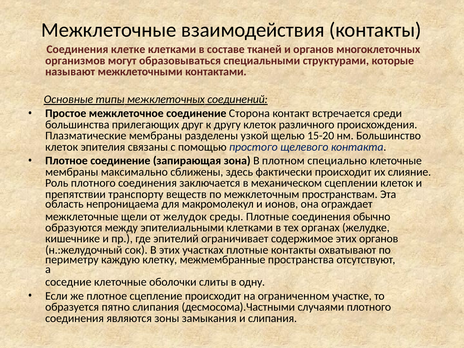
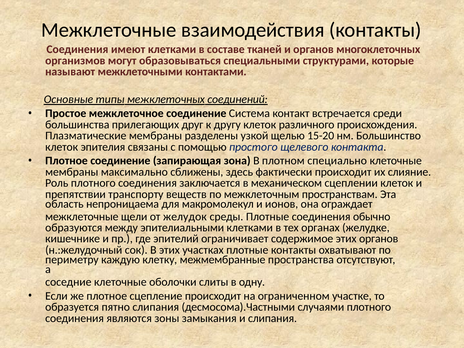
клетке: клетке -> имеют (128, 49)
Сторона: Сторона -> Система (249, 113)
